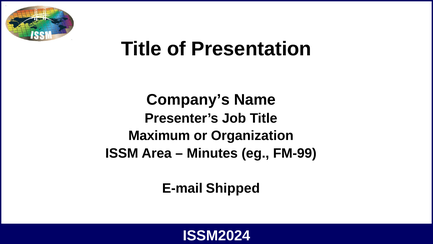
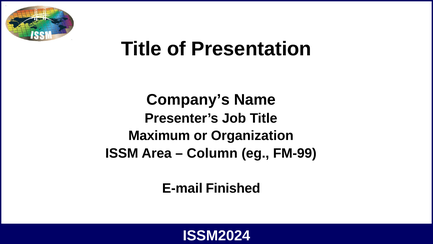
Minutes: Minutes -> Column (212, 153)
Shipped: Shipped -> Finished (233, 188)
